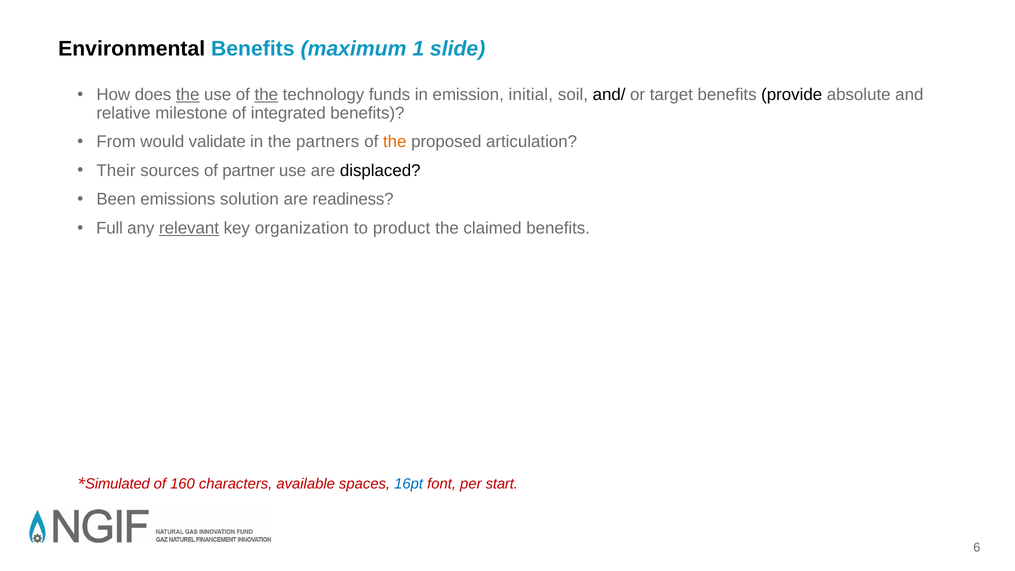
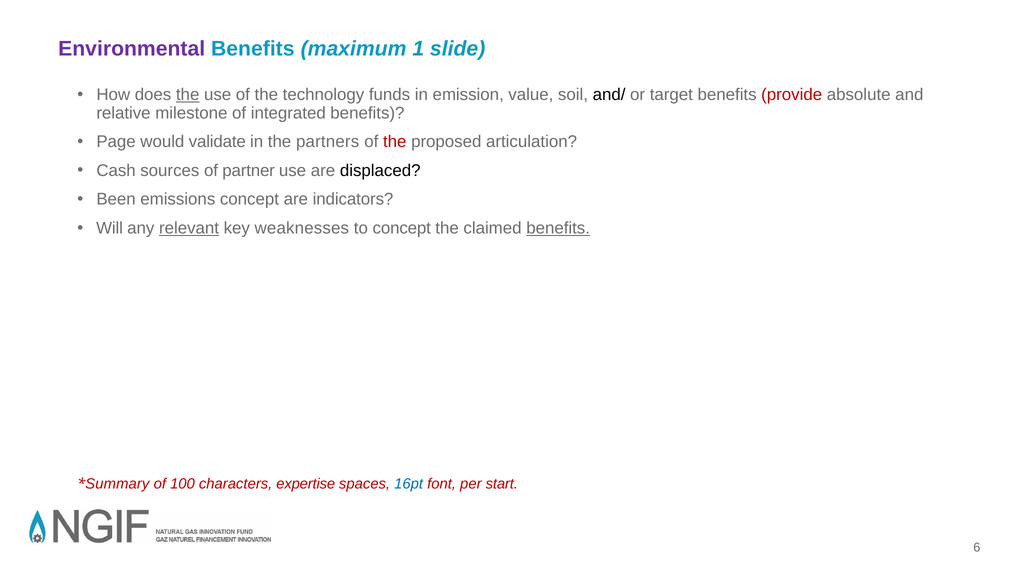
Environmental colour: black -> purple (132, 49)
the underline: present -> none (266, 95)
initial: initial -> value (531, 95)
provide colour: black -> red (792, 95)
From: From -> Page (116, 142)
the colour: orange -> red (395, 142)
Their: Their -> Cash (116, 171)
emissions solution: solution -> concept (249, 199)
readiness: readiness -> indicators (353, 199)
Full: Full -> Will (110, 228)
organization: organization -> weaknesses (302, 228)
to product: product -> concept (402, 228)
benefits underline: none -> present (558, 228)
Simulated: Simulated -> Summary (117, 484)
160: 160 -> 100 (182, 484)
available: available -> expertise (306, 484)
